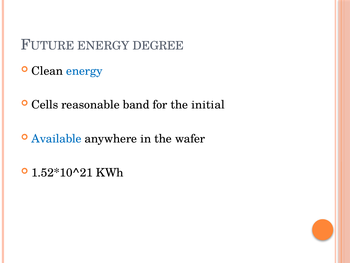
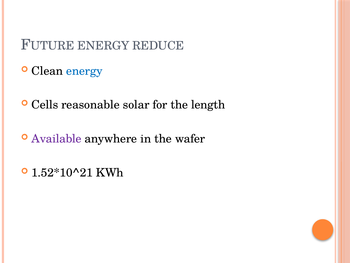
DEGREE: DEGREE -> REDUCE (158, 46)
band: band -> solar (136, 105)
initial: initial -> length (208, 105)
Available colour: blue -> purple (57, 138)
